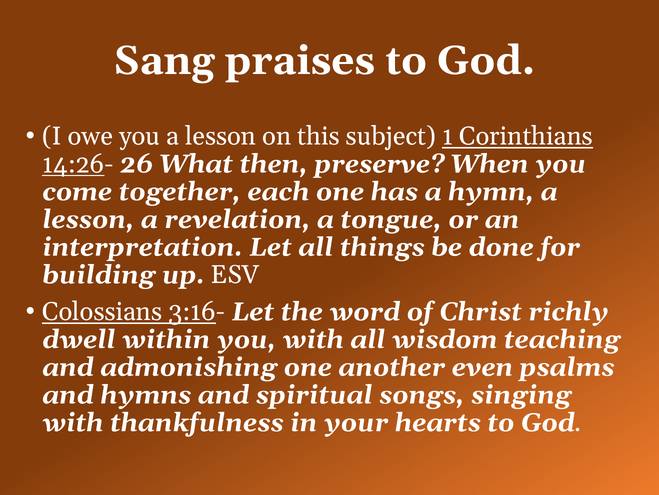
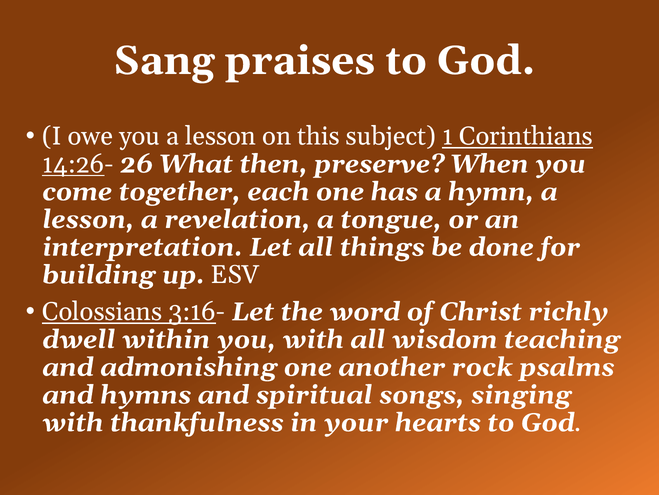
even: even -> rock (482, 367)
